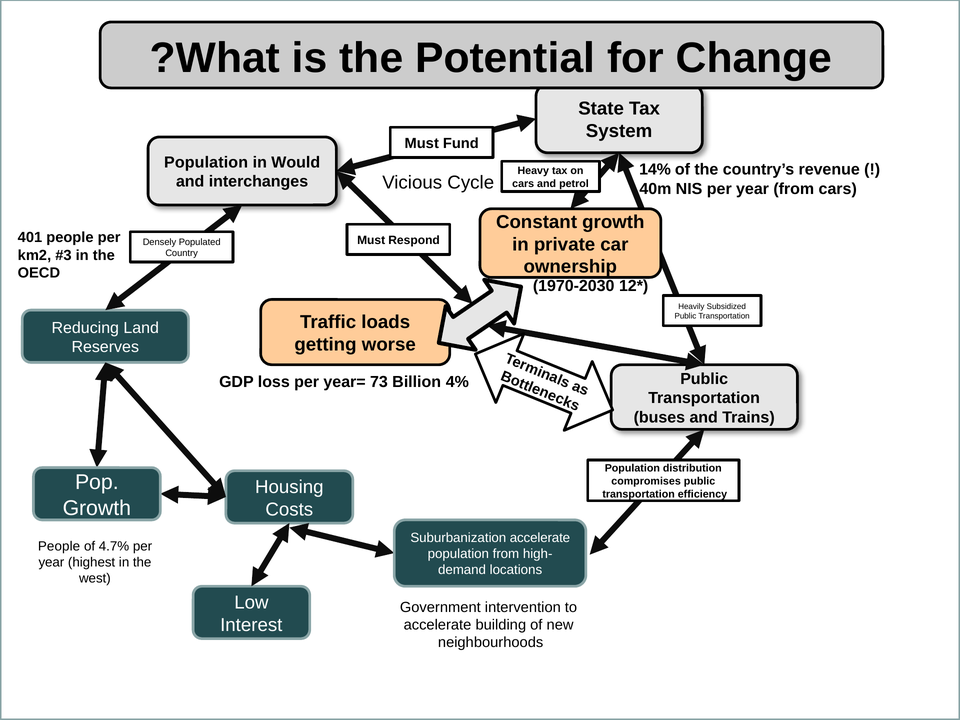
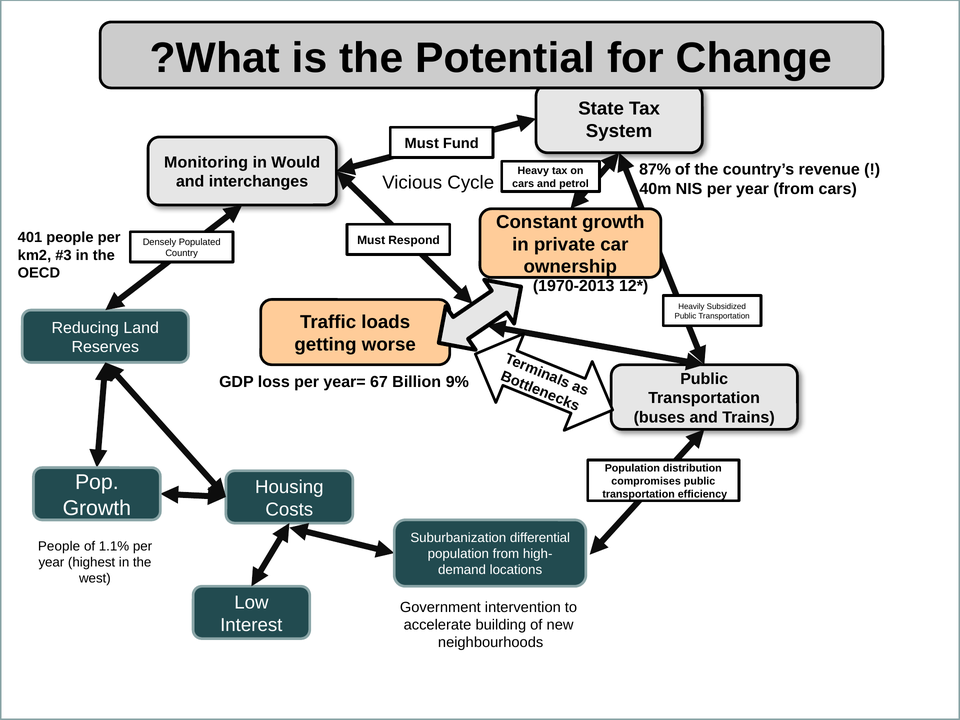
Population: Population -> Monitoring (206, 162)
14%: 14% -> 87% (655, 170)
1970-2030: 1970-2030 -> 1970-2013 (576, 286)
73: 73 -> 67 (379, 382)
4%: 4% -> 9% (457, 382)
Suburbanization accelerate: accelerate -> differential (540, 538)
4.7%: 4.7% -> 1.1% (114, 546)
